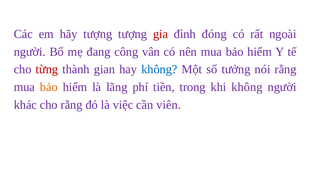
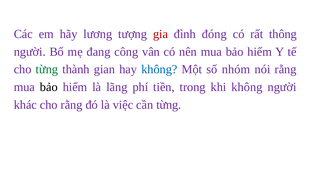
hãy tượng: tượng -> lương (98, 34)
ngoài: ngoài -> thông (283, 34)
từng colour: red -> green (47, 69)
tưởng: tưởng -> nhóm (236, 69)
bảo colour: orange -> black (49, 87)
cần viên: viên -> từng (169, 105)
